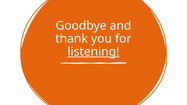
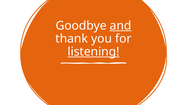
and underline: none -> present (121, 26)
